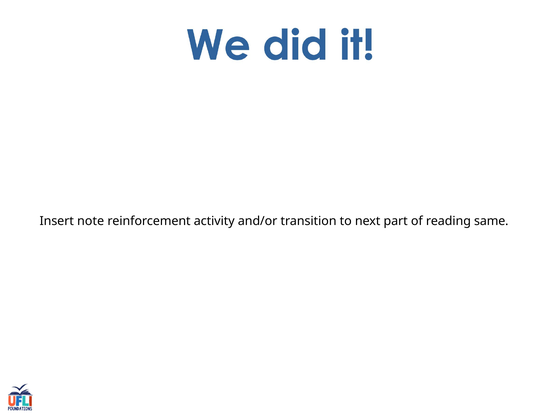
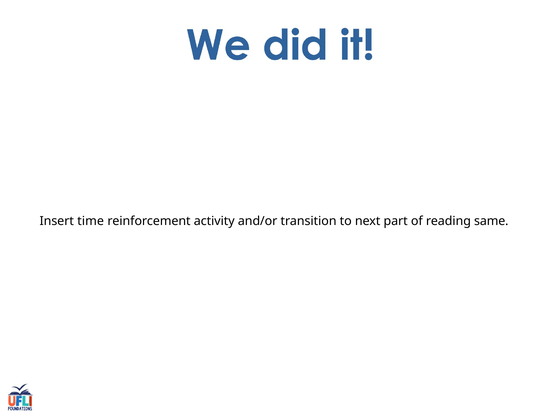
note: note -> time (91, 221)
